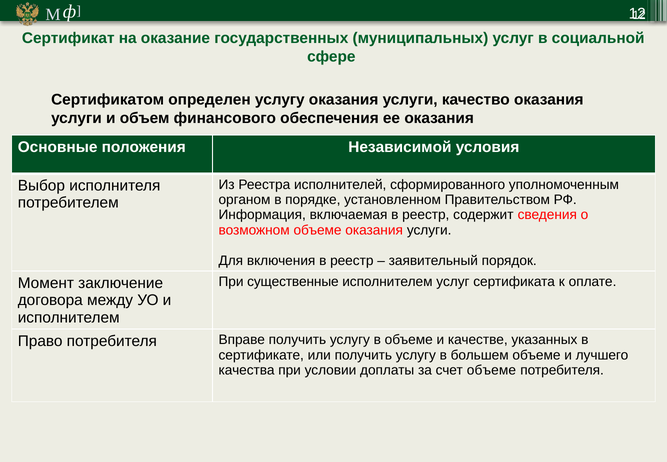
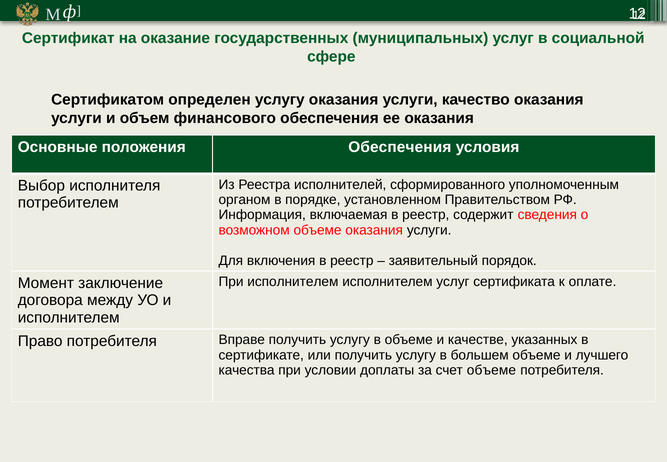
положения Независимой: Независимой -> Обеспечения (400, 147)
При существенные: существенные -> исполнителем (293, 282)
